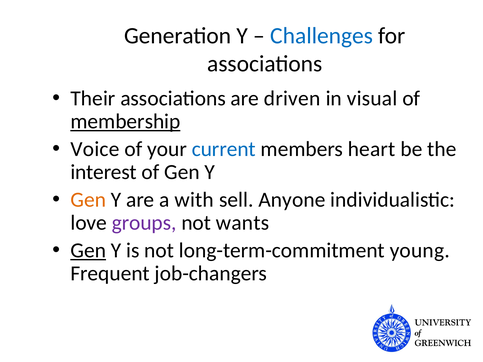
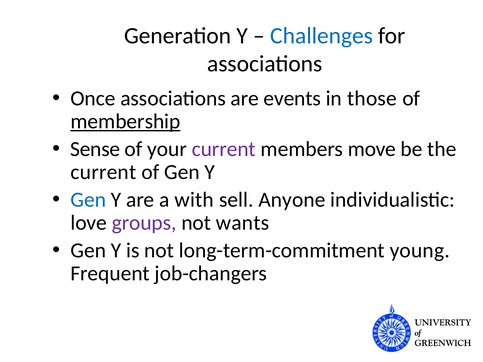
Their: Their -> Once (93, 98)
driven: driven -> events (292, 98)
visual: visual -> those (372, 98)
Voice: Voice -> Sense (95, 149)
current colour: blue -> purple (224, 149)
heart: heart -> move (372, 149)
interest: interest -> current (103, 172)
Gen colour: orange -> blue (88, 200)
Gen underline: present -> none (88, 251)
